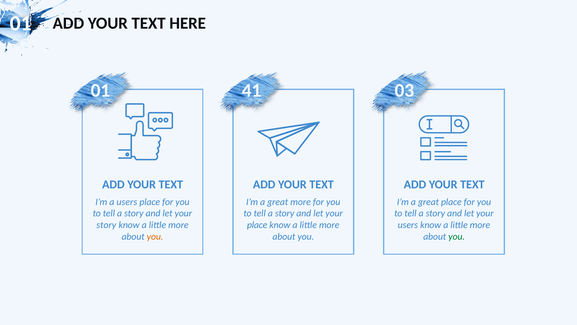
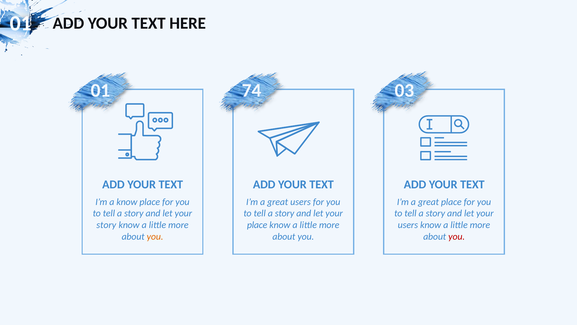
41: 41 -> 74 (252, 90)
a users: users -> know (127, 202)
great more: more -> users (301, 202)
you colour: green -> red (457, 236)
